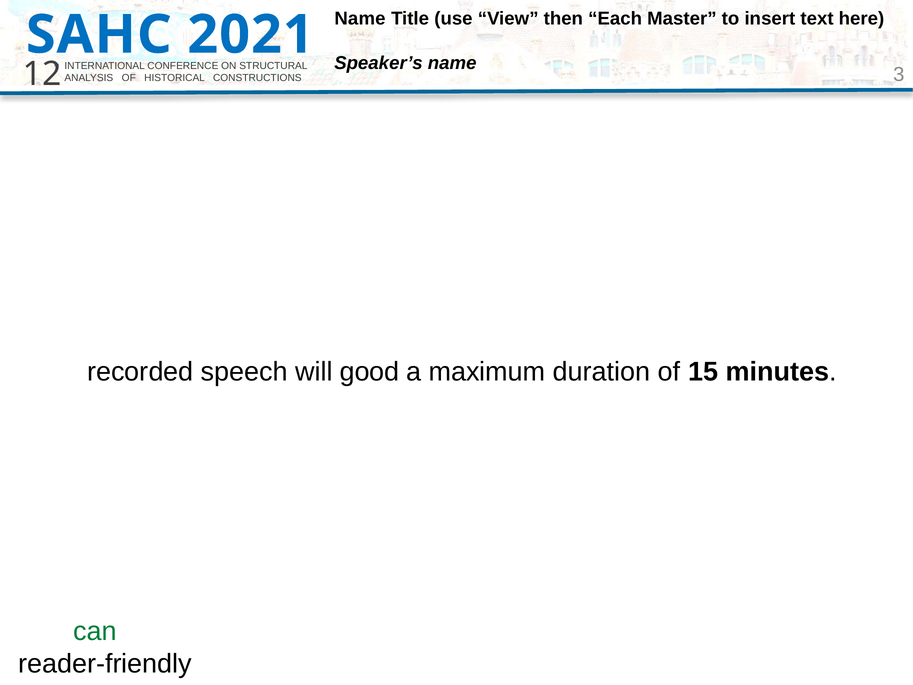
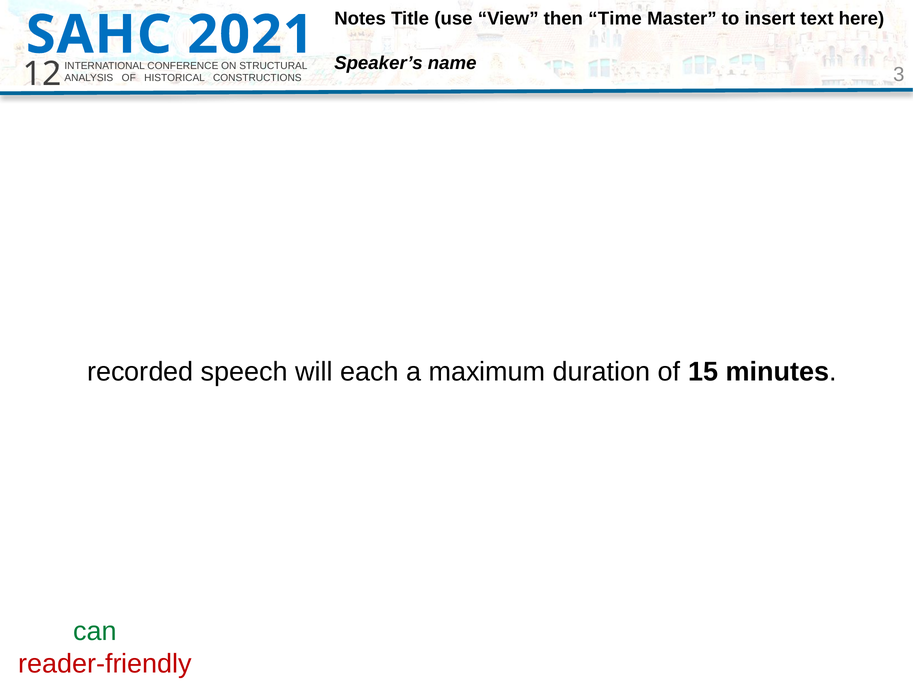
Name: Name -> Notes (360, 18)
Each: Each -> Time (615, 18)
will good: good -> each (369, 372)
reader-friendly colour: black -> red (105, 664)
